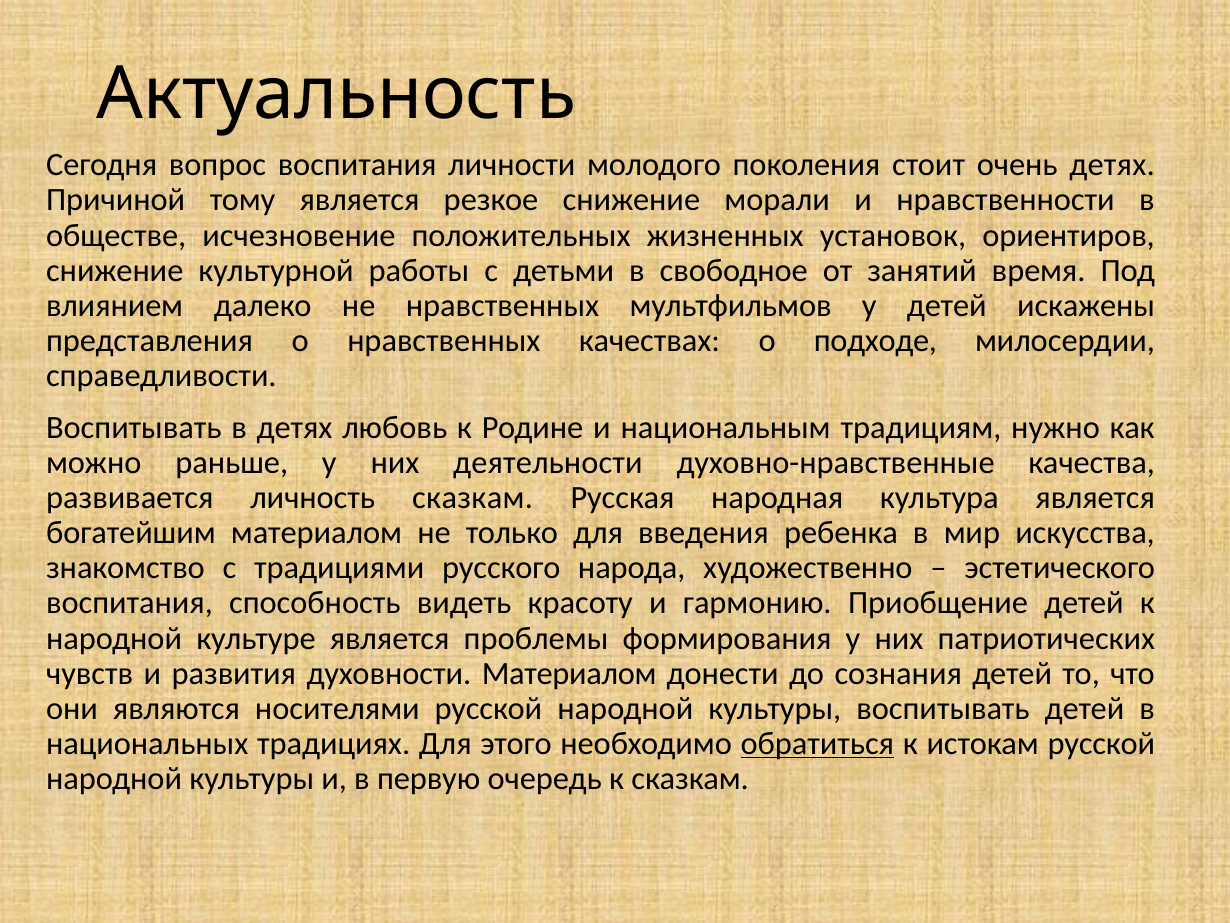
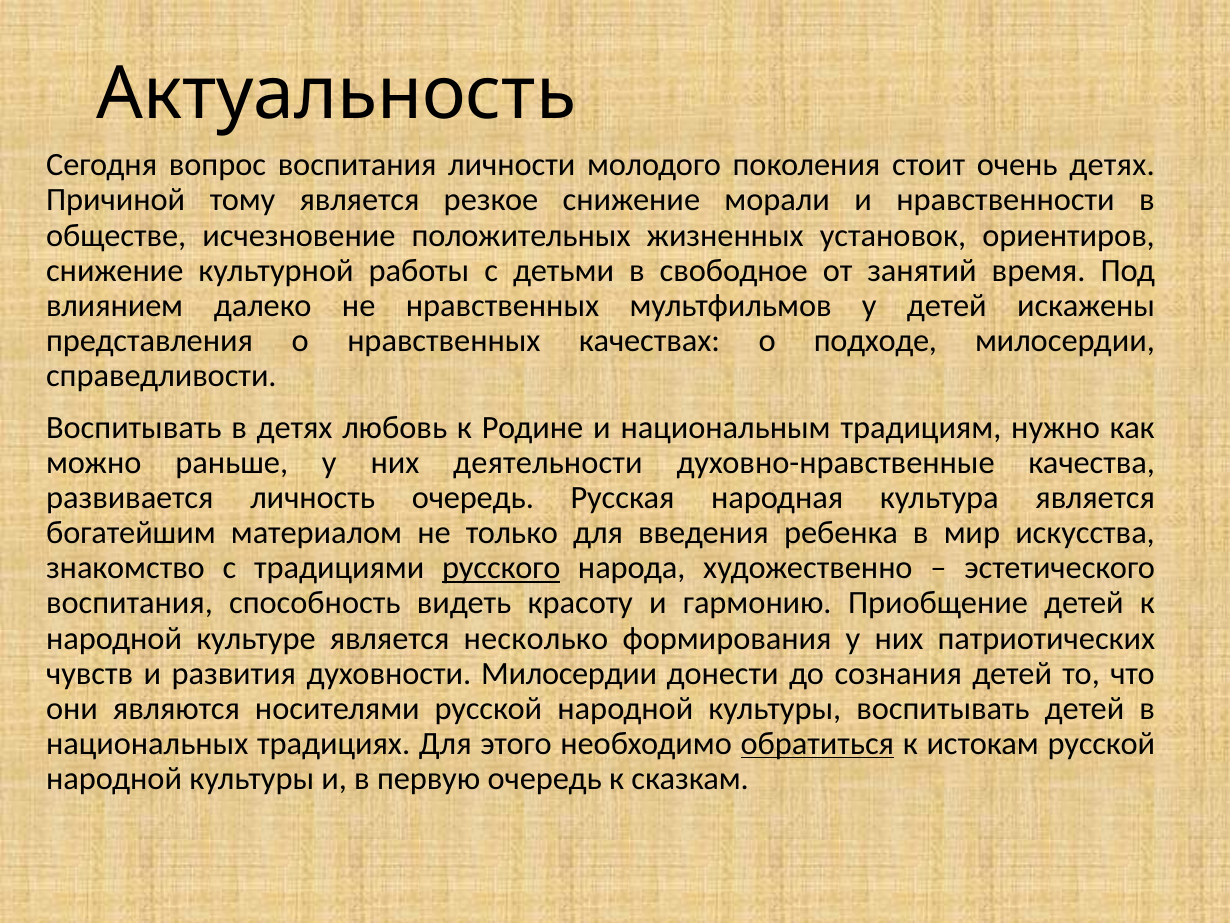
личность сказкам: сказкам -> очередь (473, 498)
русского underline: none -> present (501, 568)
проблемы: проблемы -> несколько (536, 638)
духовности Материалом: Материалом -> Милосердии (569, 673)
